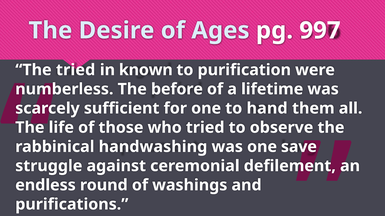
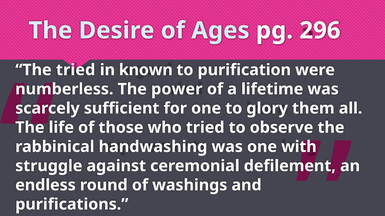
997: 997 -> 296 (320, 31)
before: before -> power (177, 89)
hand: hand -> glory (267, 109)
save: save -> with (299, 147)
